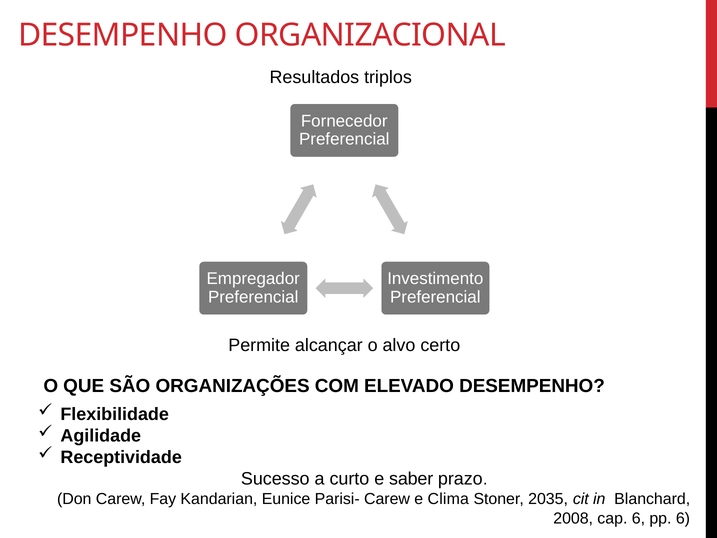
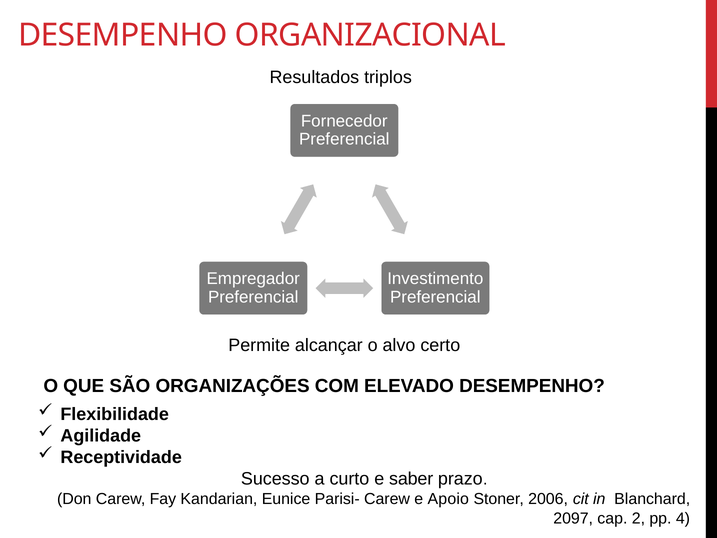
Clima: Clima -> Apoio (448, 499)
2035: 2035 -> 2006 (548, 499)
2008: 2008 -> 2097 (573, 518)
cap 6: 6 -> 2 (638, 518)
pp 6: 6 -> 4 (683, 518)
